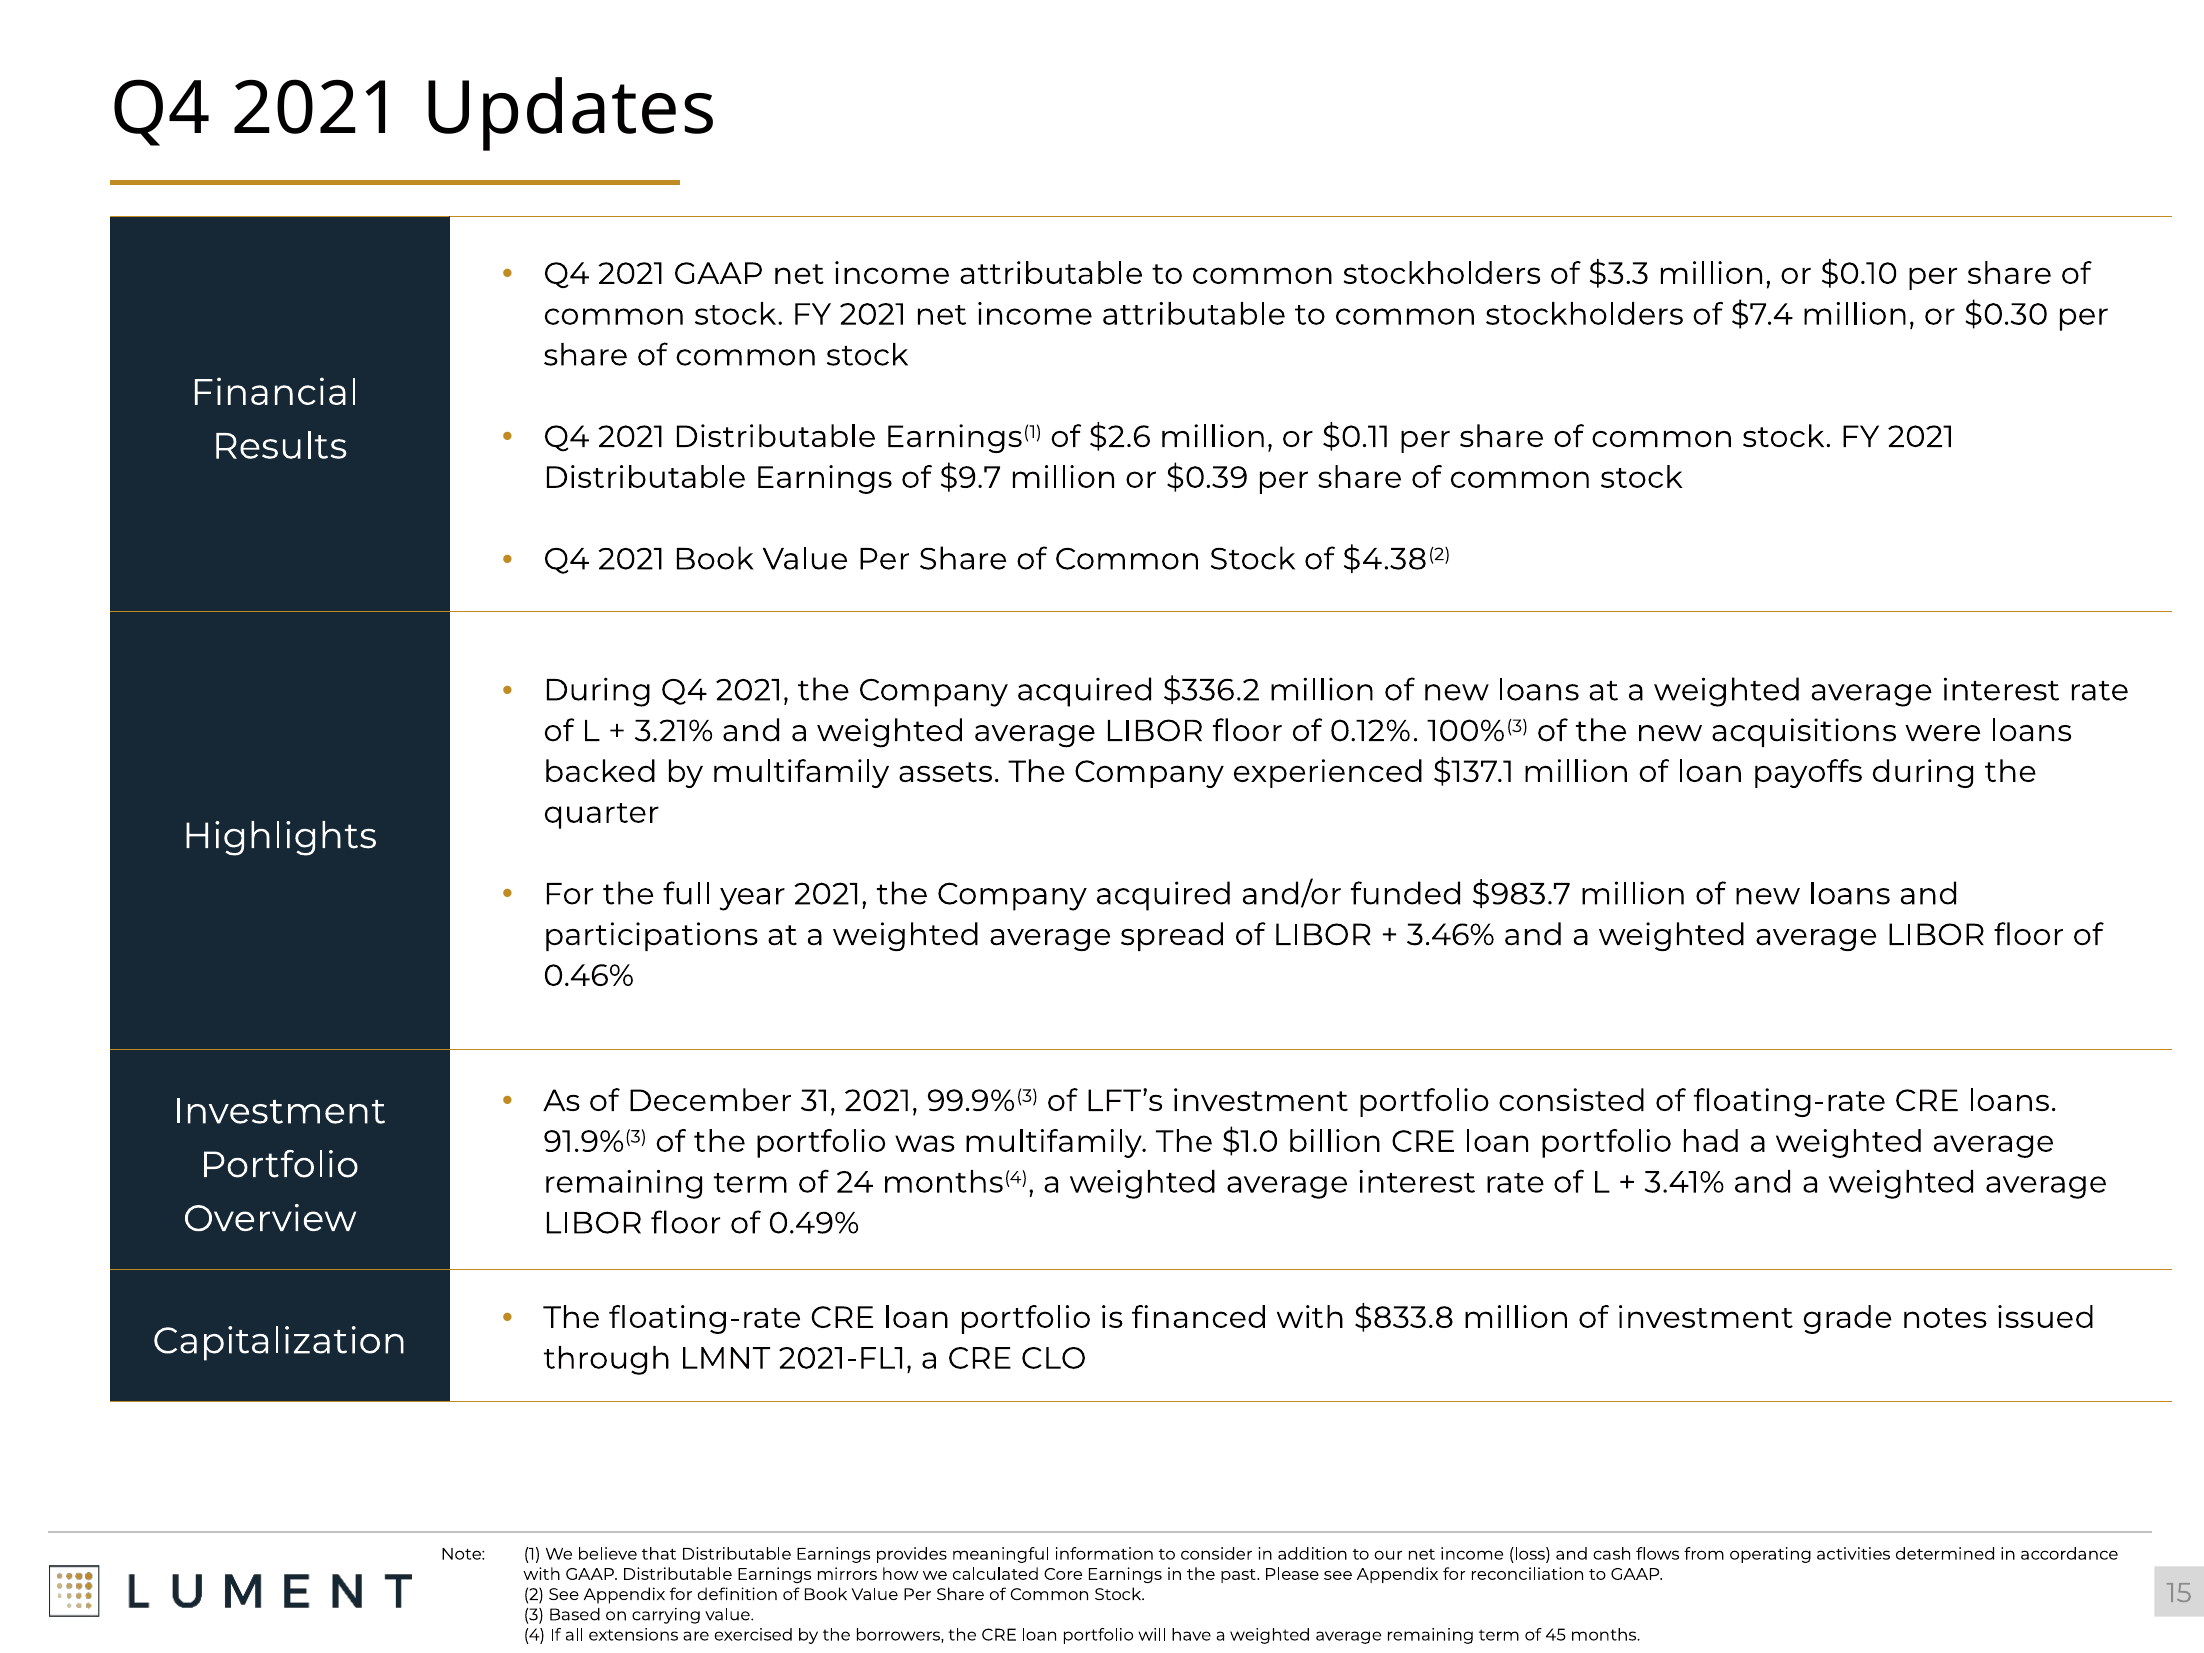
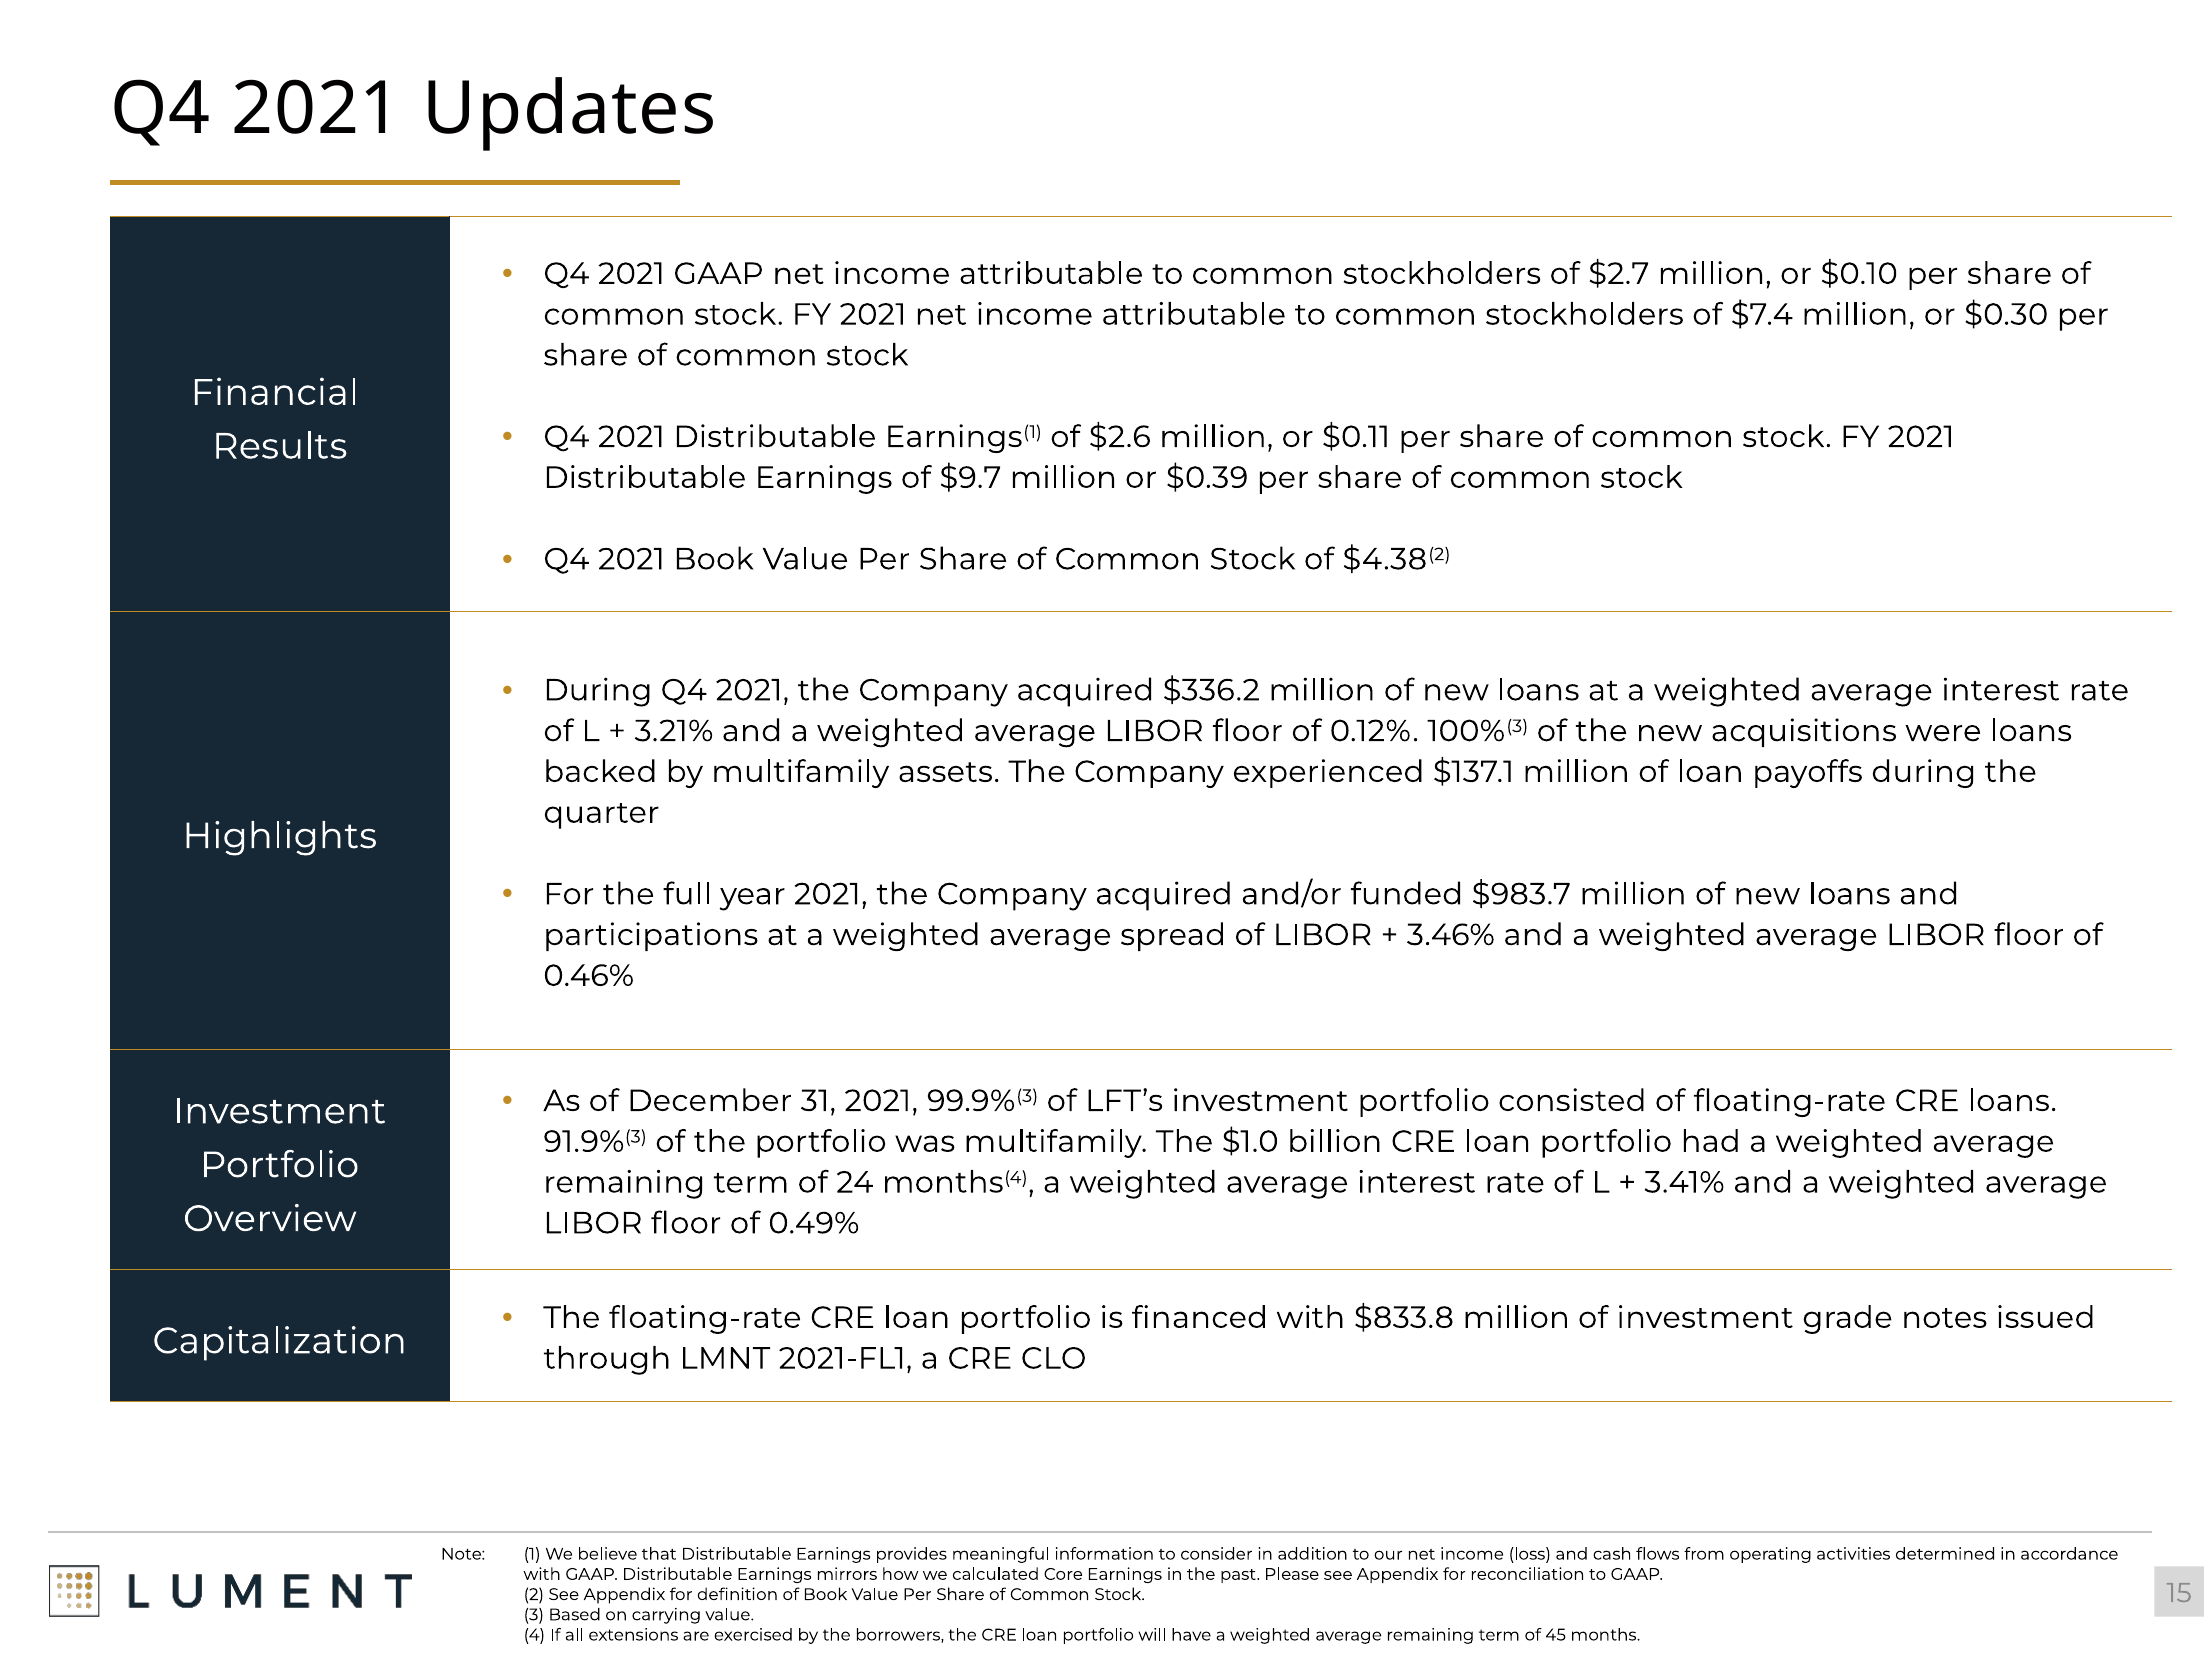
$3.3: $3.3 -> $2.7 (1619, 274)
